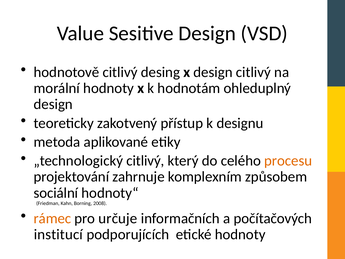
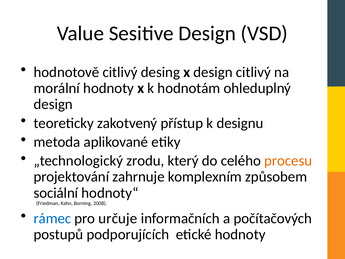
„technologický citlivý: citlivý -> zrodu (145, 161)
rámec colour: orange -> blue (52, 218)
institucí: institucí -> postupů (58, 234)
